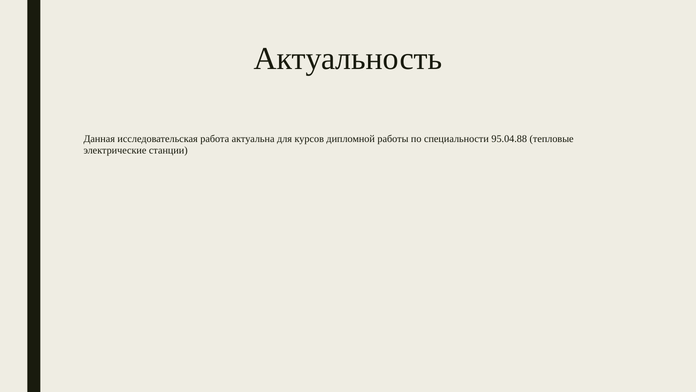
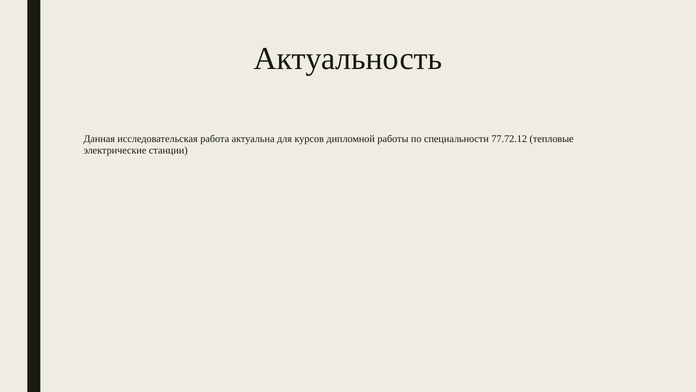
95.04.88: 95.04.88 -> 77.72.12 (509, 139)
